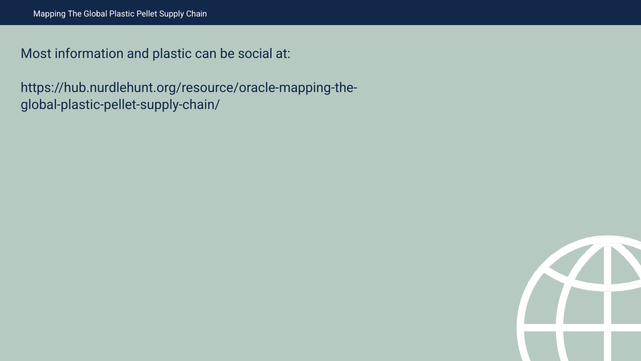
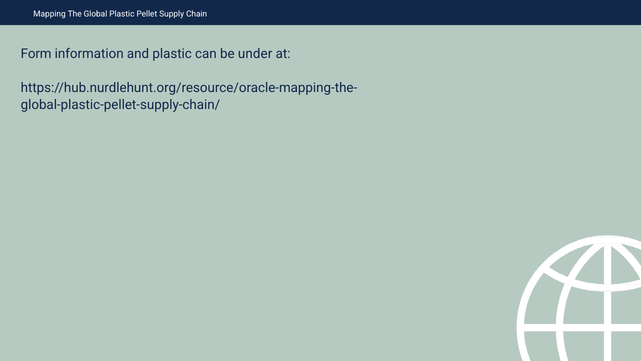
Most: Most -> Form (36, 54)
social: social -> under (255, 54)
